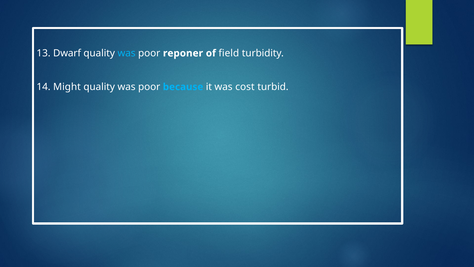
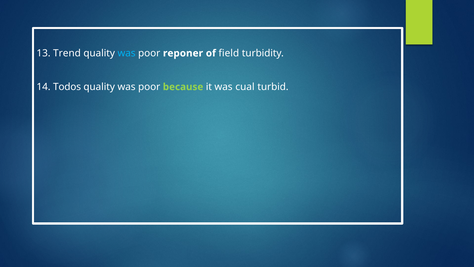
Dwarf: Dwarf -> Trend (67, 53)
Might: Might -> Todos (67, 87)
because colour: light blue -> light green (183, 87)
cost: cost -> cual (245, 87)
